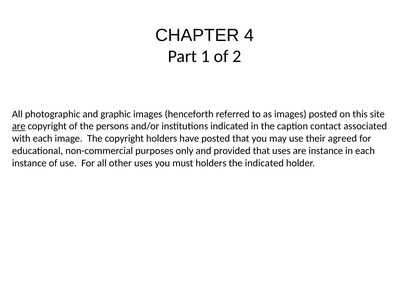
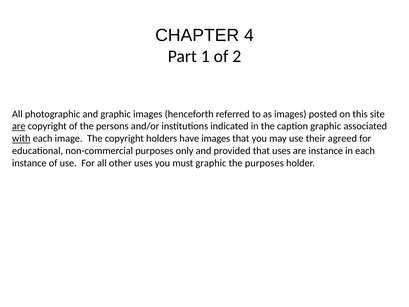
caption contact: contact -> graphic (326, 126)
with underline: none -> present (21, 138)
have posted: posted -> images (216, 138)
must holders: holders -> graphic (211, 163)
the indicated: indicated -> purposes (264, 163)
